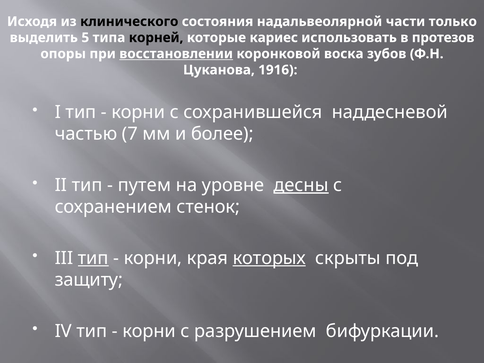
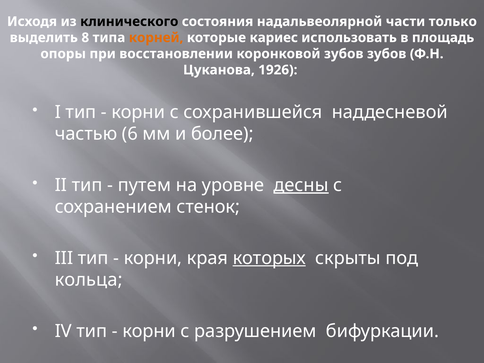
5: 5 -> 8 (85, 38)
корней colour: black -> orange (156, 38)
протезов: протезов -> площадь (443, 38)
восстановлении underline: present -> none (176, 54)
коронковой воска: воска -> зубов (344, 54)
1916: 1916 -> 1926 (278, 70)
7: 7 -> 6 (130, 134)
тип underline: present -> none (93, 258)
защиту: защиту -> кольца (89, 280)
